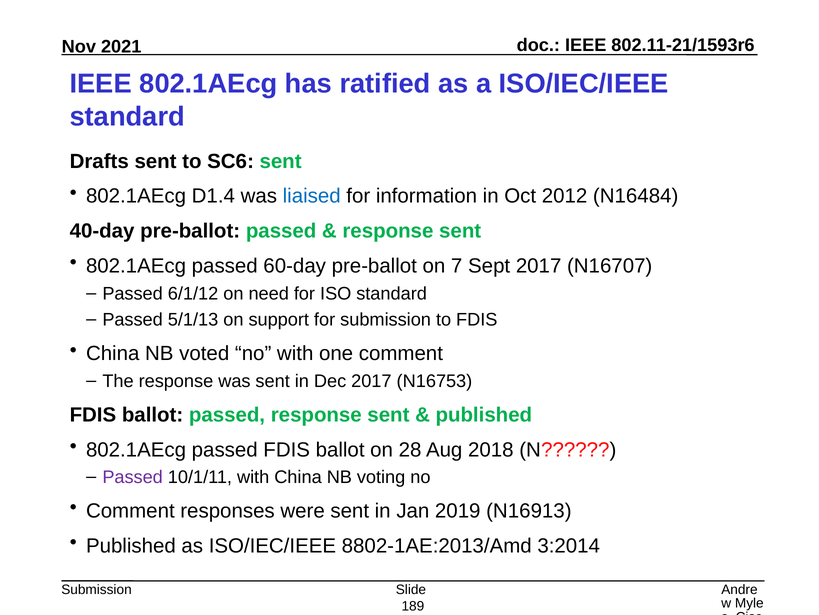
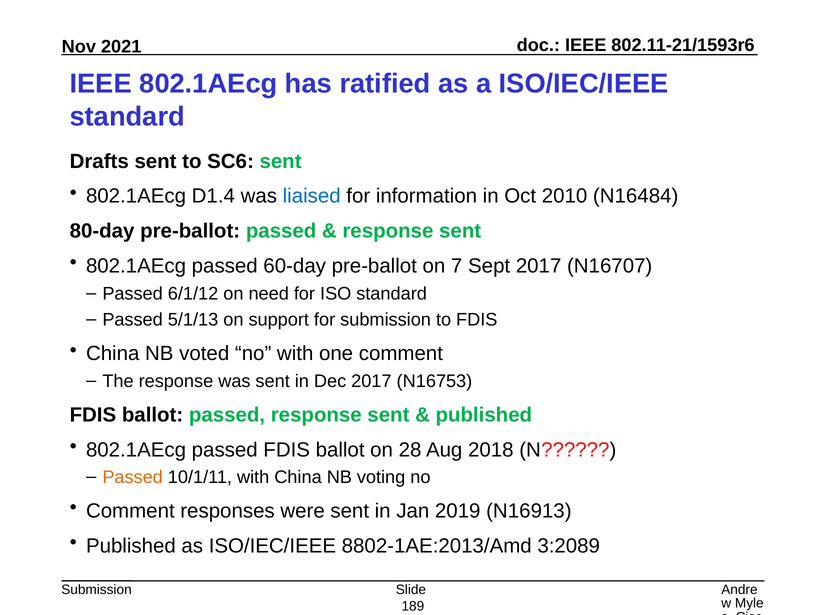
2012: 2012 -> 2010 (565, 196)
40-day: 40-day -> 80-day (102, 231)
Passed colour: purple -> orange (133, 477)
3:2014: 3:2014 -> 3:2089 (569, 545)
